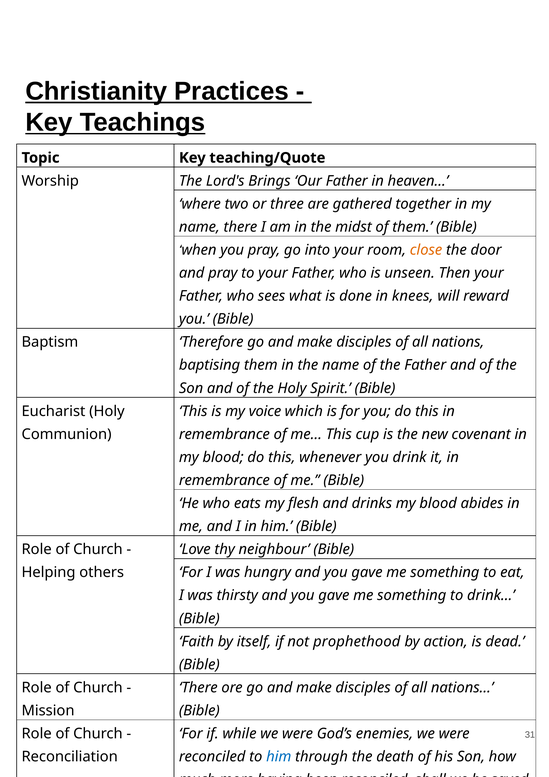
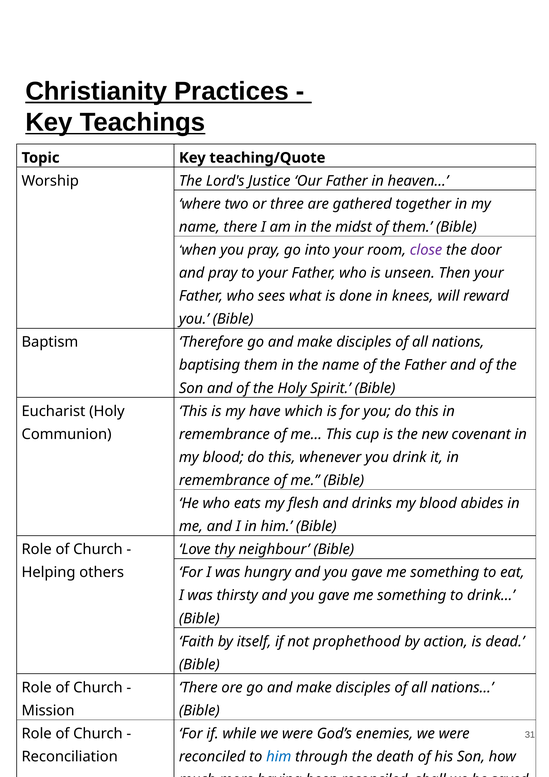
Brings: Brings -> Justice (269, 181)
close colour: orange -> purple (426, 250)
voice: voice -> have (265, 411)
